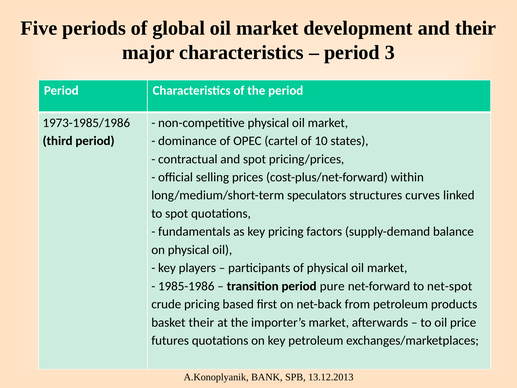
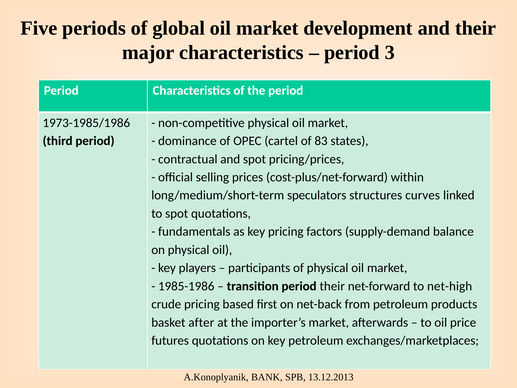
10: 10 -> 83 (321, 141)
period pure: pure -> their (332, 286)
net-spot: net-spot -> net-high (450, 286)
basket their: their -> after (201, 322)
